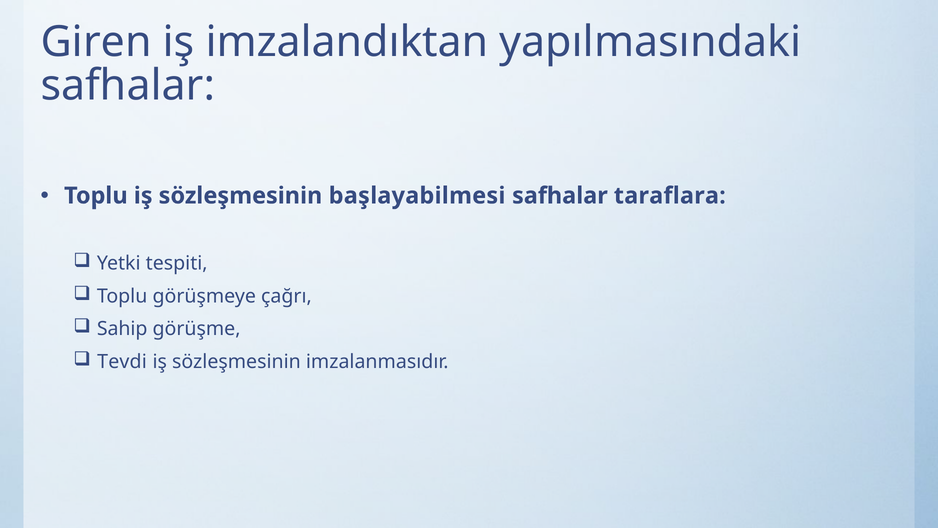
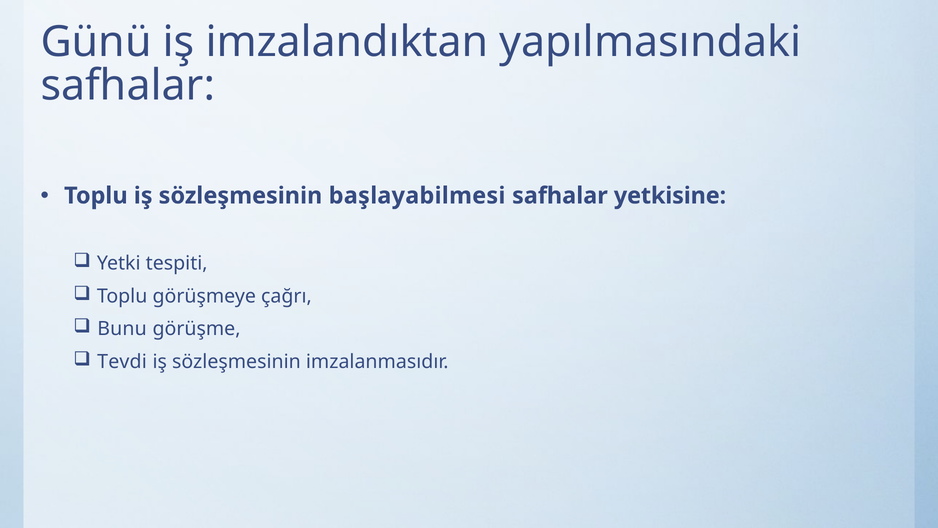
Giren: Giren -> Günü (96, 42)
taraflara: taraflara -> yetkisine (670, 196)
Sahip: Sahip -> Bunu (122, 329)
